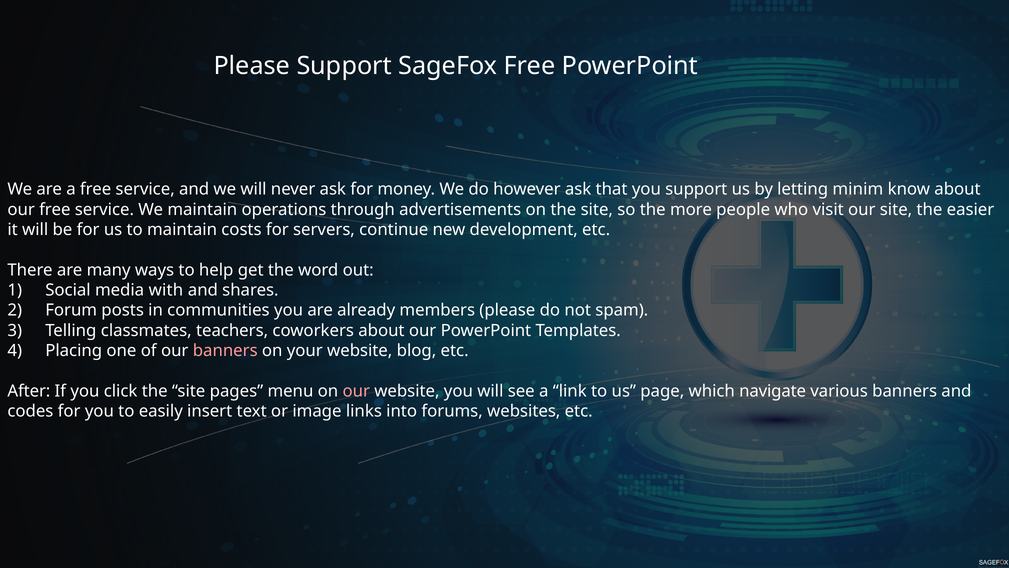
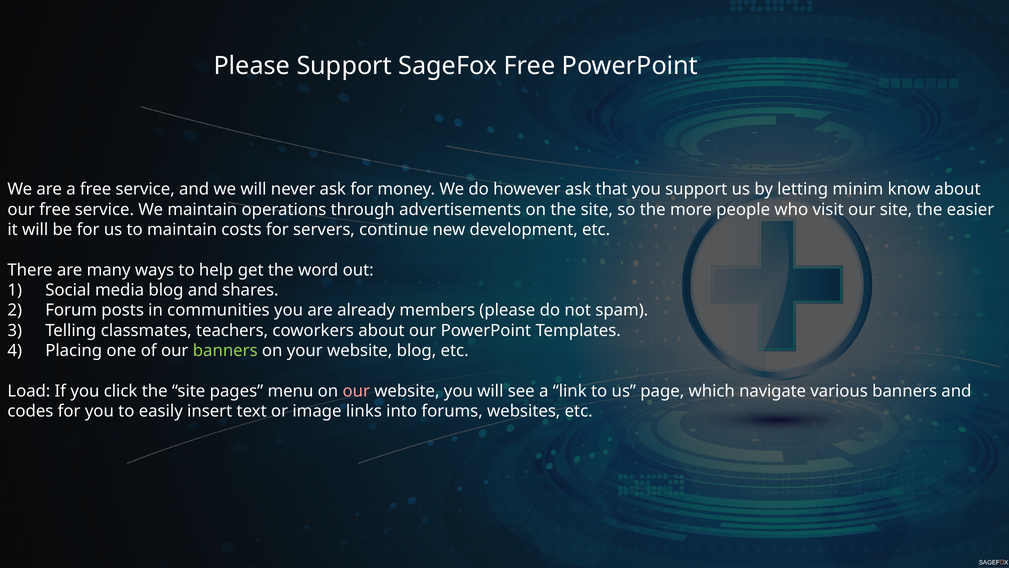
media with: with -> blog (166, 290)
banners colour: pink -> light green (225, 350)
After: After -> Load (29, 391)
